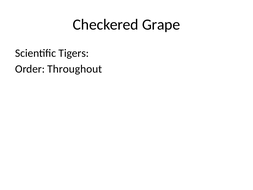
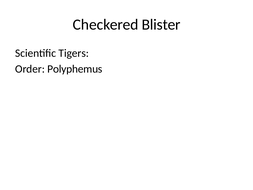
Grape: Grape -> Blister (161, 24)
Throughout: Throughout -> Polyphemus (75, 69)
